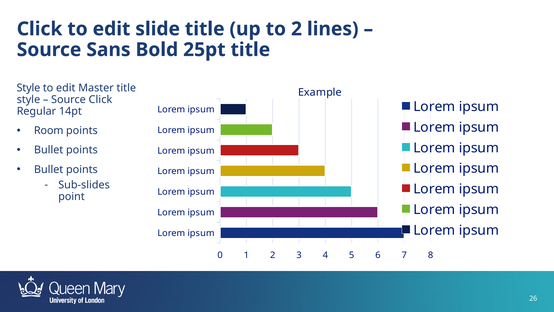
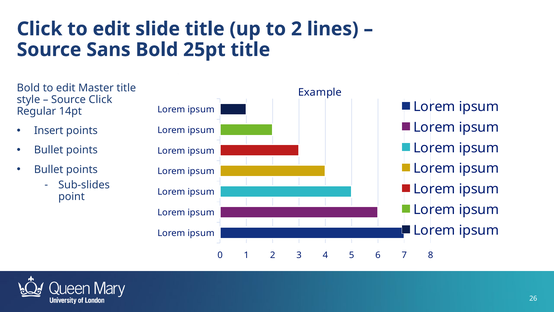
Style: Style -> Bold (28, 88)
Room: Room -> Insert (49, 131)
